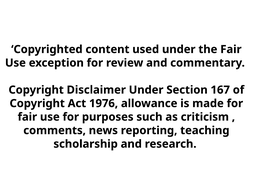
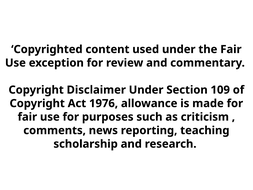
167: 167 -> 109 (220, 90)
